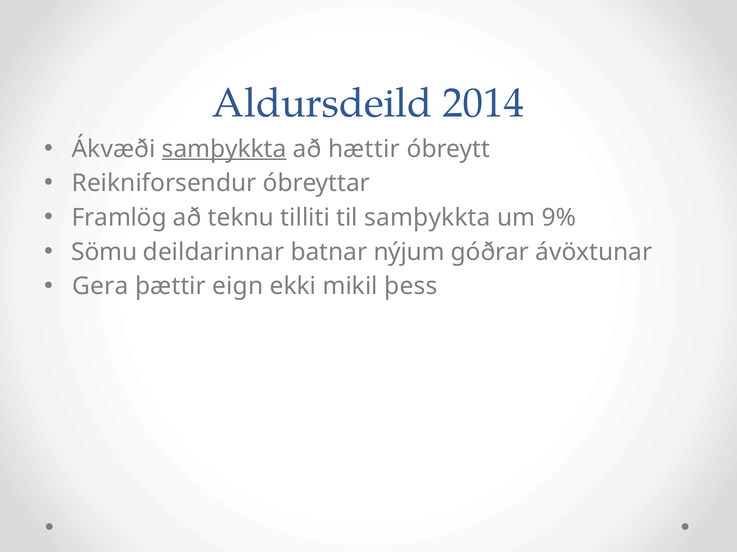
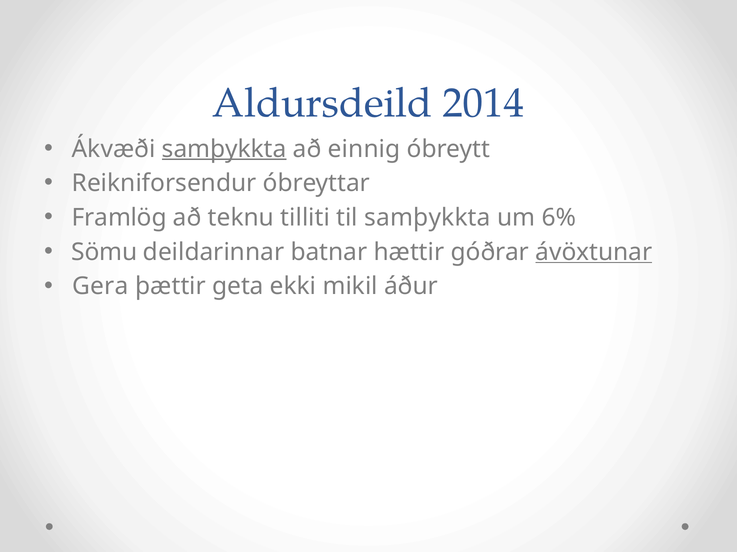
hættir: hættir -> einnig (364, 149)
9%: 9% -> 6% (559, 218)
nýjum: nýjum -> hættir (409, 252)
ávöxtunar underline: none -> present (594, 252)
eign: eign -> geta (238, 287)
þess: þess -> áður (411, 287)
